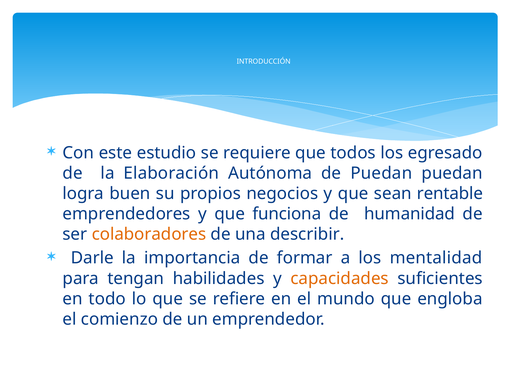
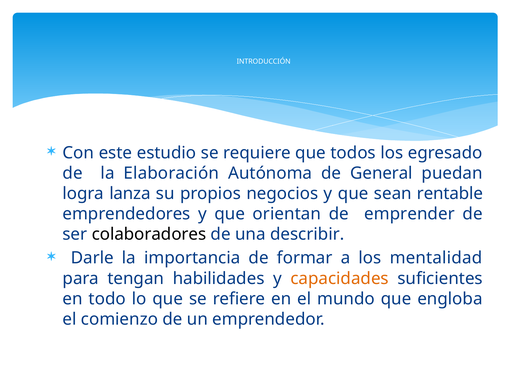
de Puedan: Puedan -> General (381, 173)
buen: buen -> lanza (130, 194)
funciona: funciona -> orientan (287, 214)
humanidad: humanidad -> emprender (409, 214)
colaboradores colour: orange -> black (149, 235)
